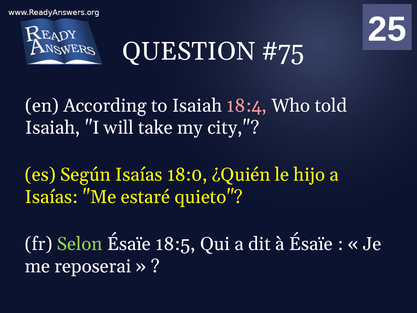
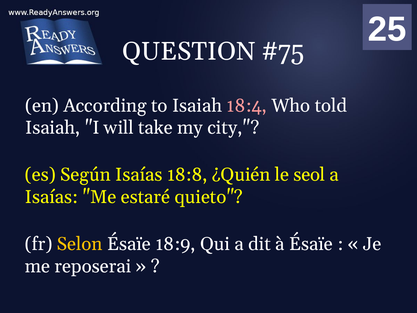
18:0: 18:0 -> 18:8 (187, 175)
hijo: hijo -> seol (309, 175)
Selon colour: light green -> yellow (80, 244)
18:5: 18:5 -> 18:9 (175, 244)
